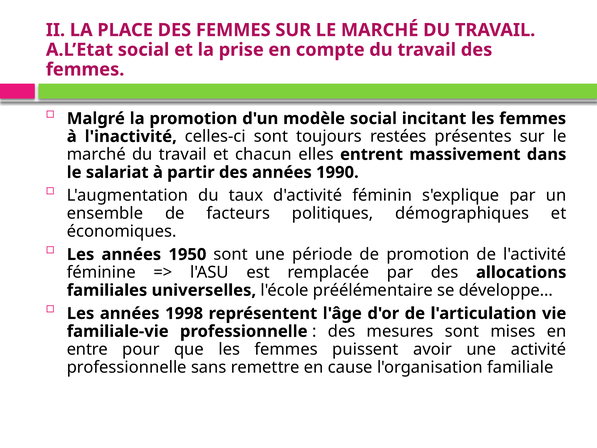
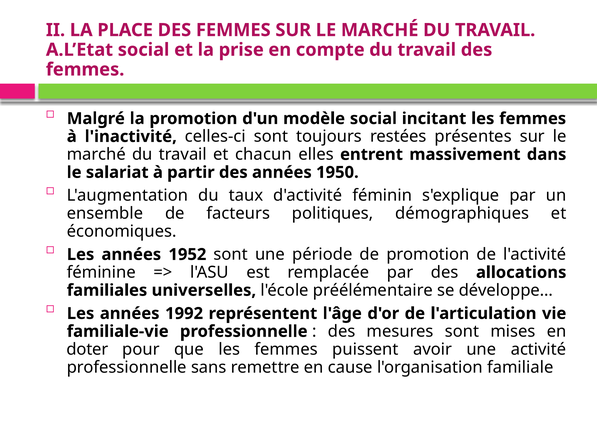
1990: 1990 -> 1950 (337, 172)
1950: 1950 -> 1952 (187, 254)
1998: 1998 -> 1992 (184, 313)
entre: entre -> doter (87, 349)
